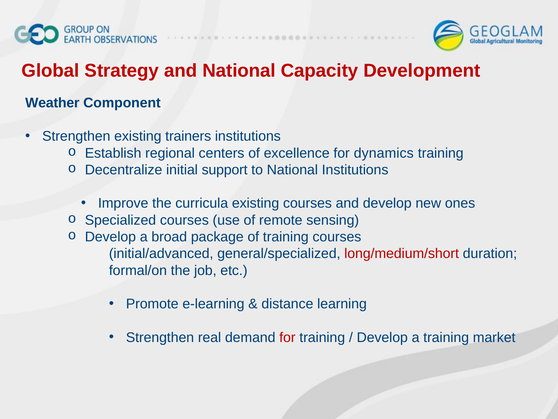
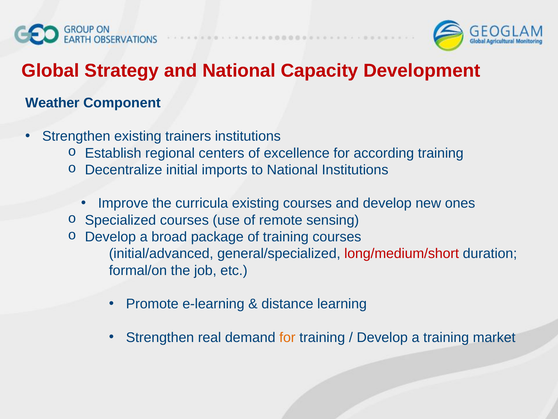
dynamics: dynamics -> according (384, 153)
support: support -> imports (225, 170)
for colour: red -> orange (287, 337)
